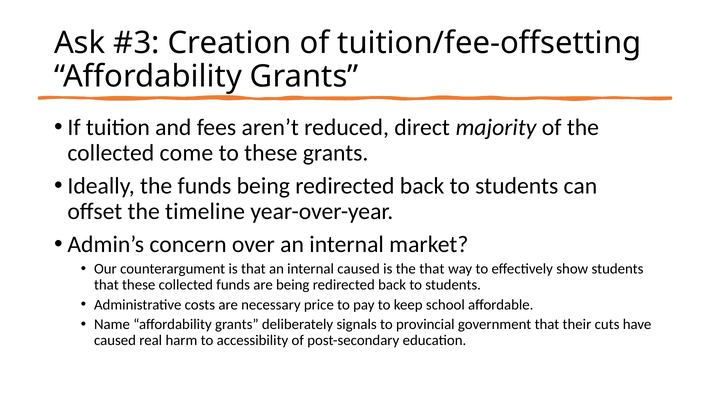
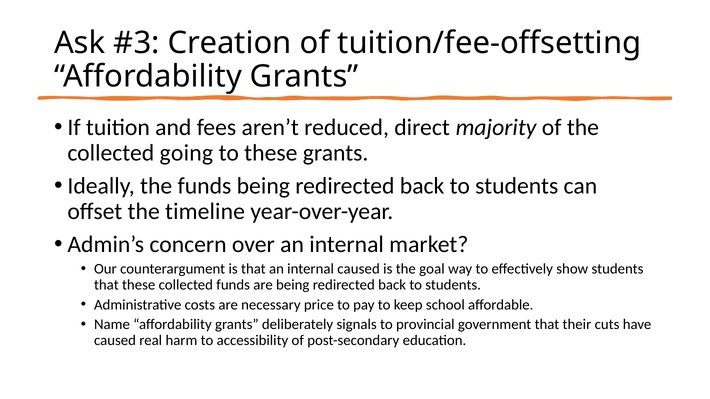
come: come -> going (186, 153)
the that: that -> goal (432, 269)
